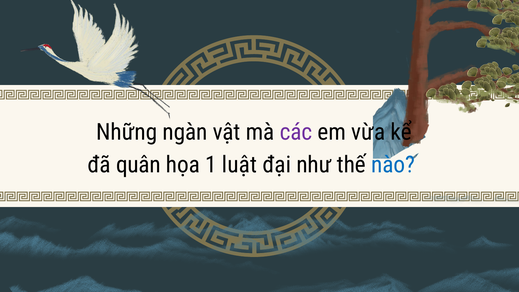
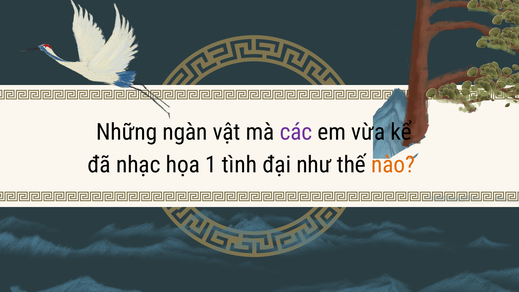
quân: quân -> nhạc (138, 165)
luật: luật -> tình (239, 165)
nào colour: blue -> orange (393, 165)
